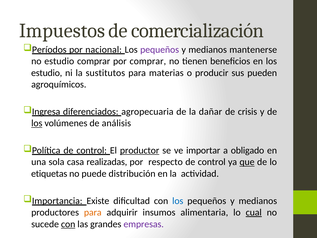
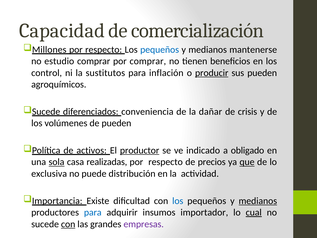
Impuestos: Impuestos -> Capacidad (62, 31)
Períodos: Períodos -> Millones (49, 50)
nacional: nacional -> respecto (104, 50)
pequeños colour: purple -> blue (160, 50)
estudio: estudio -> control (47, 73)
materias: materias -> inflación (166, 73)
producir underline: none -> present (212, 73)
Ingresa: Ingresa -> Sucede (46, 112)
agropecuaria: agropecuaria -> conveniencia (147, 112)
los underline: present -> none (37, 123)
de análisis: análisis -> pueden (116, 123)
Política de control: control -> activos (92, 150)
importar: importar -> indicado (203, 150)
sola underline: none -> present (57, 162)
control: control -> precios (212, 162)
etiquetas: etiquetas -> exclusiva (49, 173)
medianos underline: none -> present (258, 201)
para colour: orange -> blue (93, 212)
alimentaria: alimentaria -> importador (204, 212)
